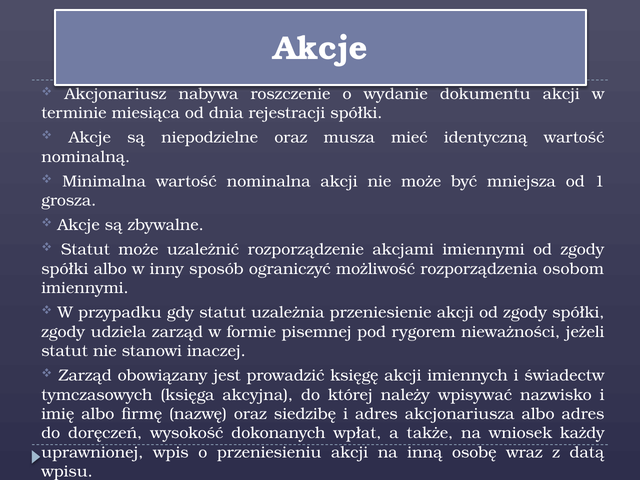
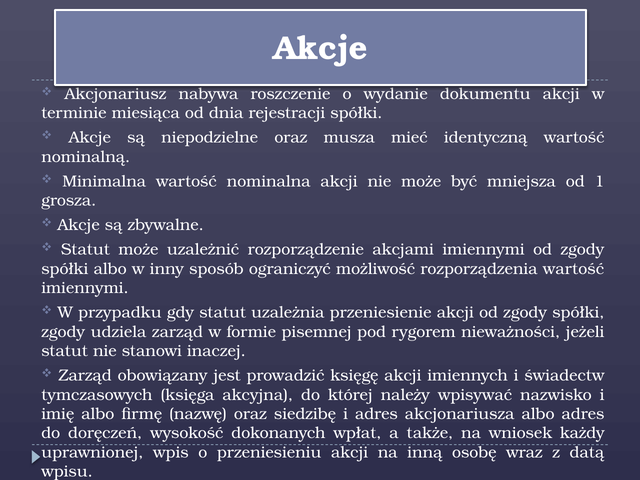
rozporządzenia osobom: osobom -> wartość (573, 269)
